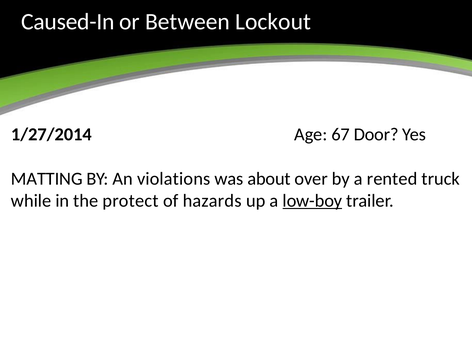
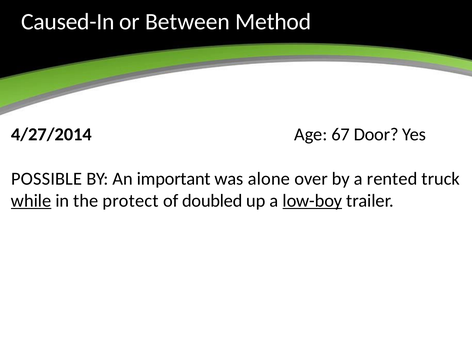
Lockout: Lockout -> Method (273, 22)
1/27/2014: 1/27/2014 -> 4/27/2014 (51, 135)
MATTING: MATTING -> POSSIBLE (47, 179)
violations: violations -> important (174, 179)
about: about -> alone (269, 179)
while underline: none -> present (31, 201)
hazards: hazards -> doubled (212, 201)
